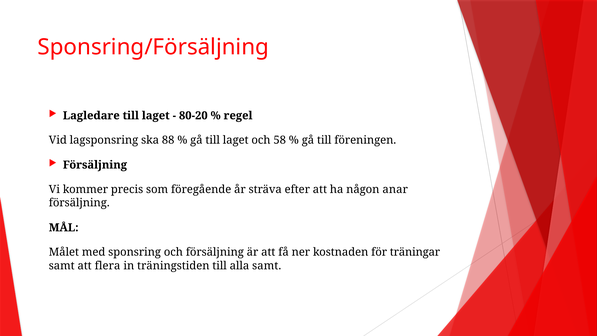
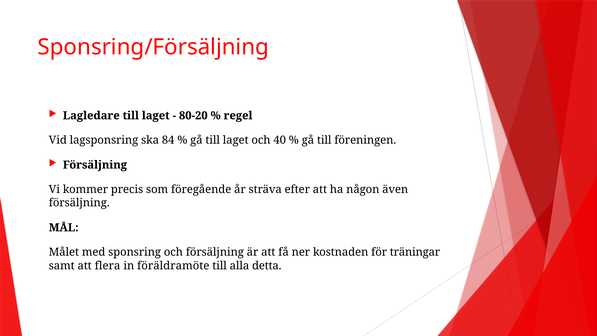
88: 88 -> 84 (168, 140)
58: 58 -> 40 (280, 140)
anar: anar -> även (395, 189)
träningstiden: träningstiden -> föräldramöte (173, 266)
alla samt: samt -> detta (267, 266)
